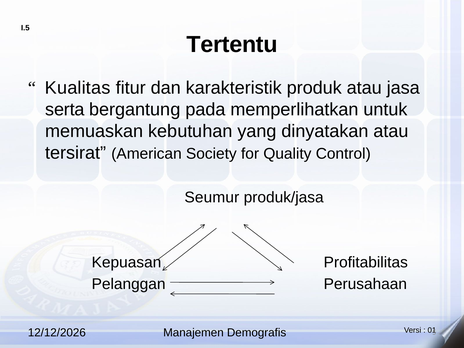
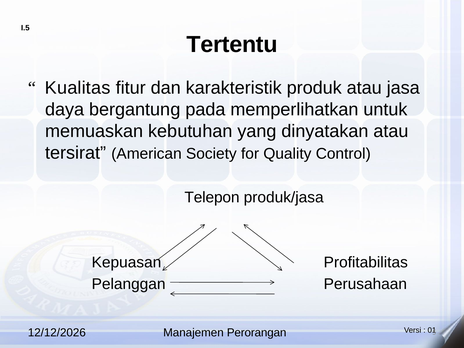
serta: serta -> daya (65, 110)
Seumur: Seumur -> Telepon (212, 198)
Demografis: Demografis -> Perorangan (257, 333)
